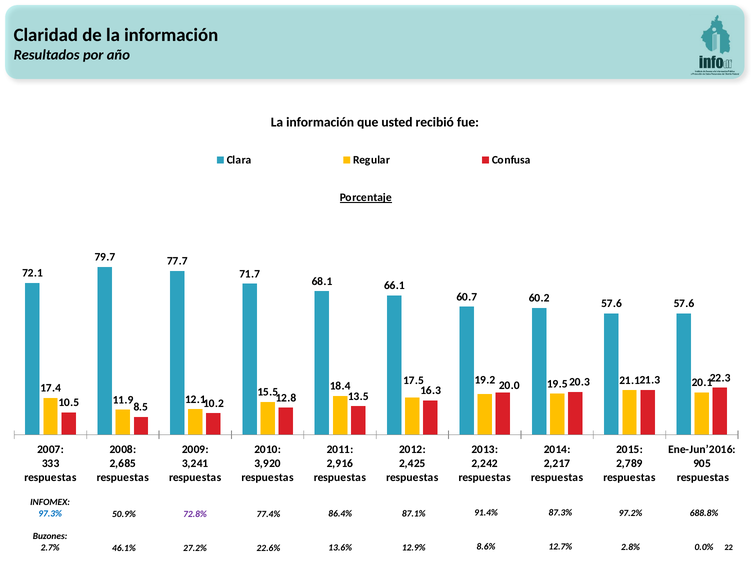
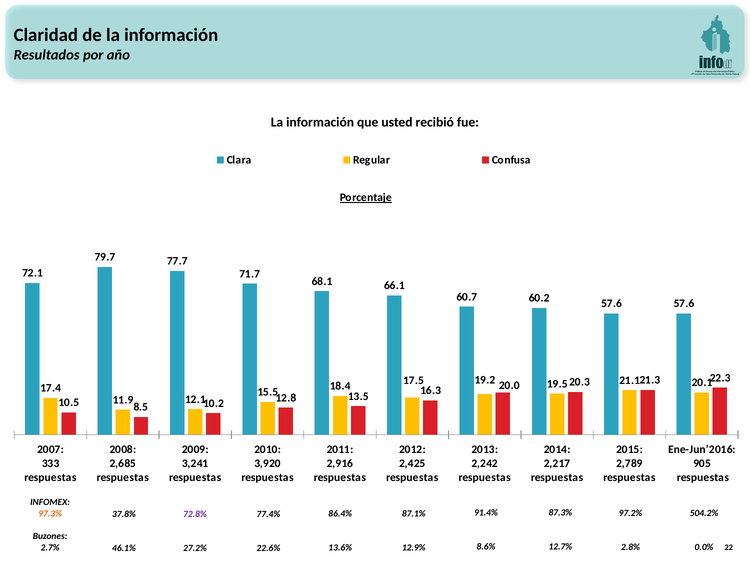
688.8%: 688.8% -> 504.2% (704, 513)
97.3% colour: blue -> orange (50, 514)
50.9%: 50.9% -> 37.8% (124, 514)
